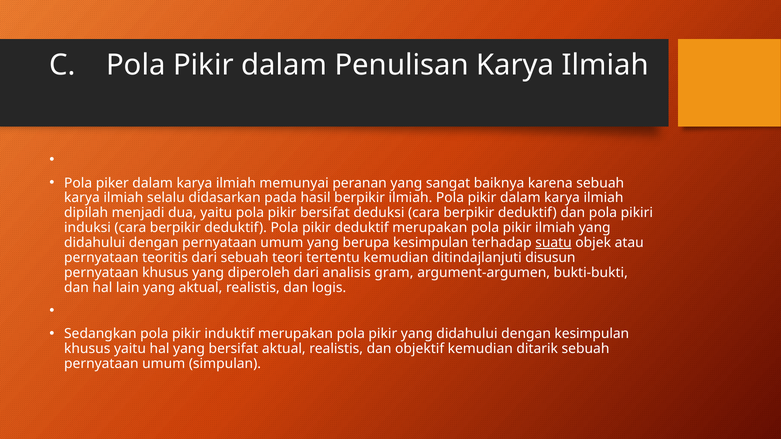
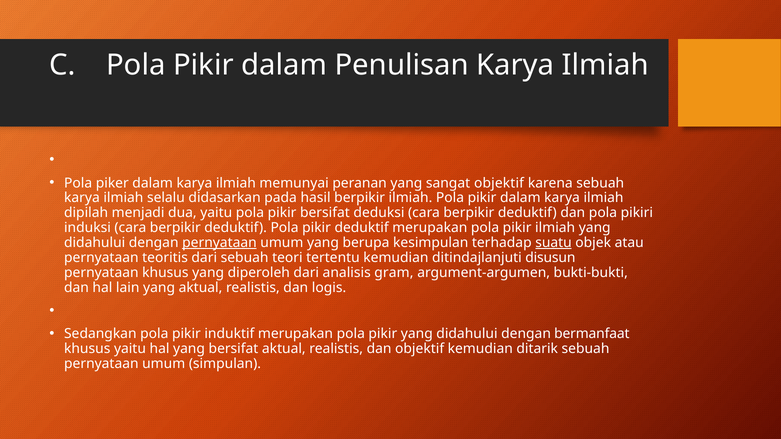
sangat baiknya: baiknya -> objektif (499, 183)
pernyataan underline: none -> present (219, 243)
dengan kesimpulan: kesimpulan -> bermanfaat (592, 334)
